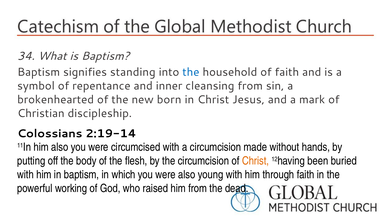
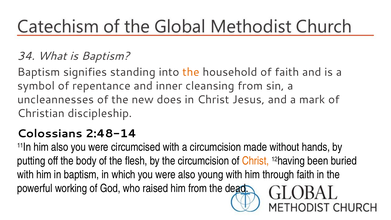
the colour: blue -> orange (191, 72)
brokenhearted: brokenhearted -> uncleannesses (56, 100)
born: born -> does (169, 100)
2:19-14: 2:19-14 -> 2:48-14 (111, 133)
